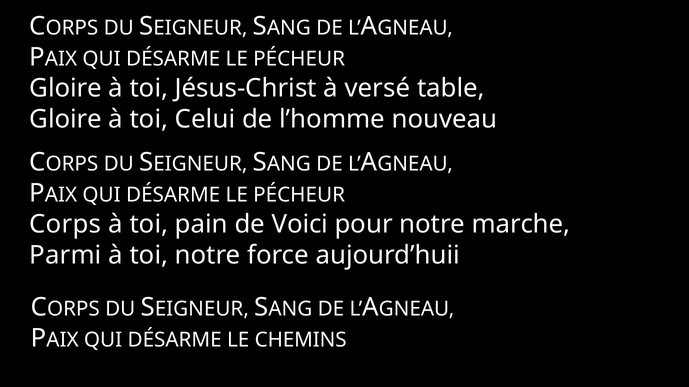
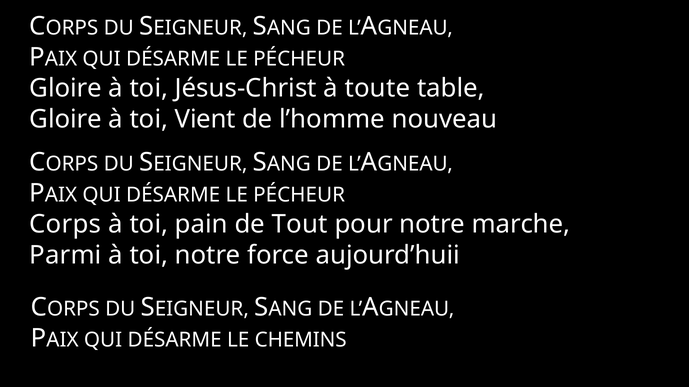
versé: versé -> toute (377, 89)
Celui: Celui -> Vient (205, 120)
Voici: Voici -> Tout (300, 225)
